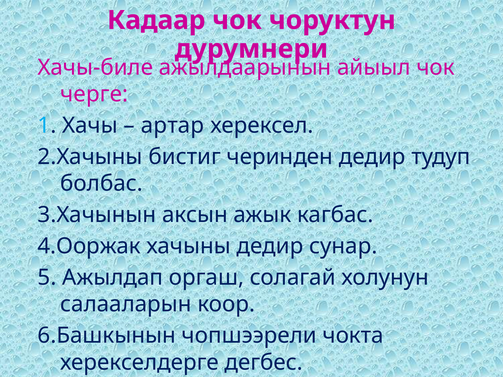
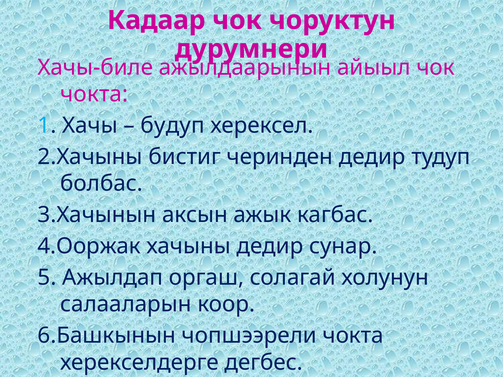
черге: черге -> чокта (94, 94)
артар: артар -> будуп (173, 126)
